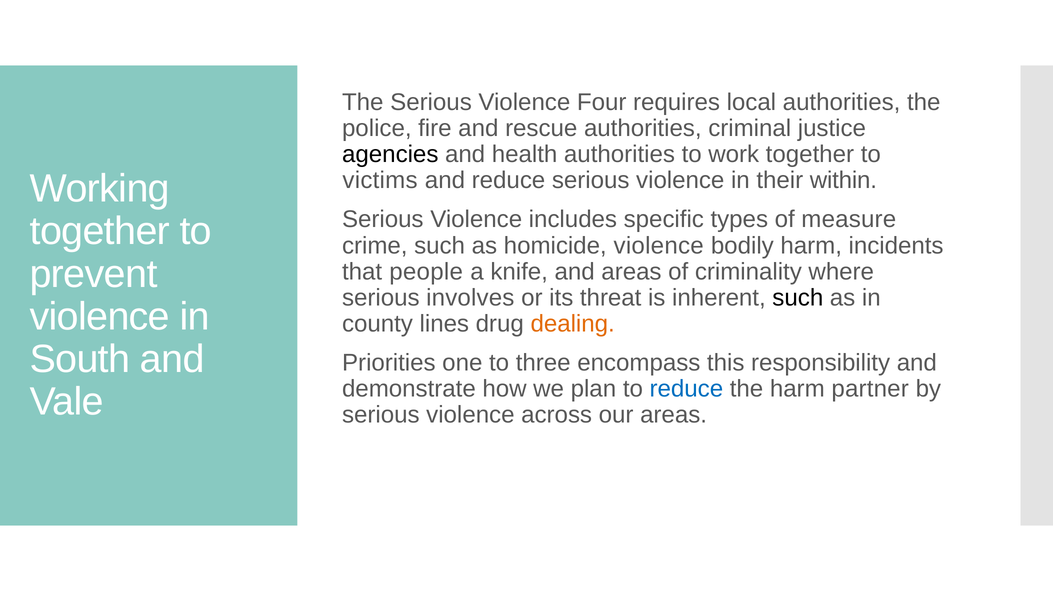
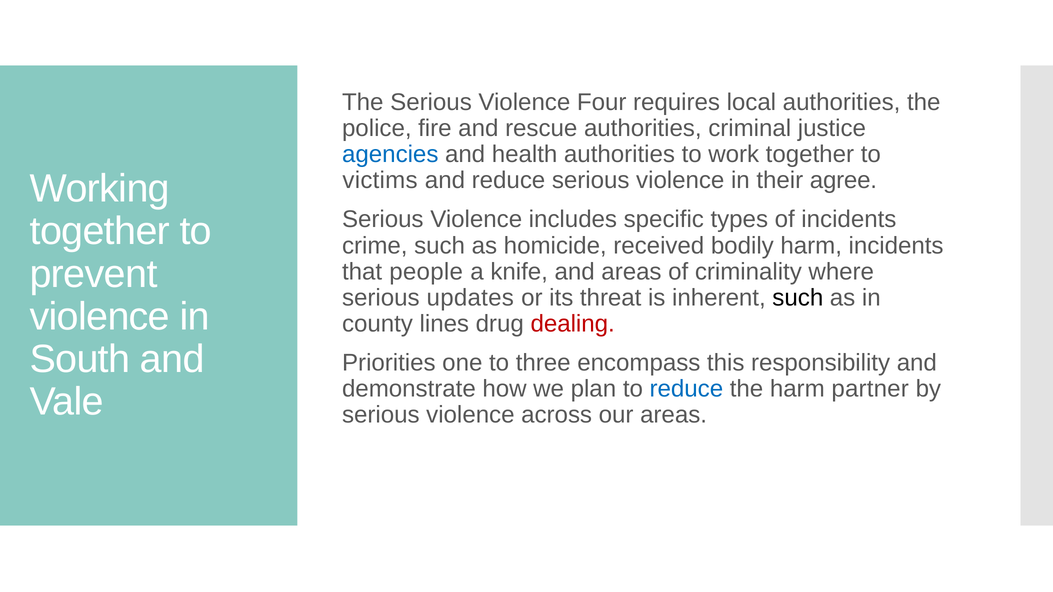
agencies colour: black -> blue (390, 154)
within: within -> agree (843, 180)
of measure: measure -> incidents (849, 220)
homicide violence: violence -> received (659, 246)
involves: involves -> updates (470, 298)
dealing colour: orange -> red (573, 324)
